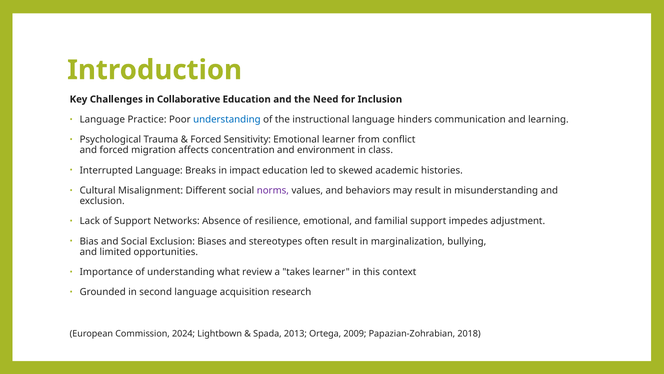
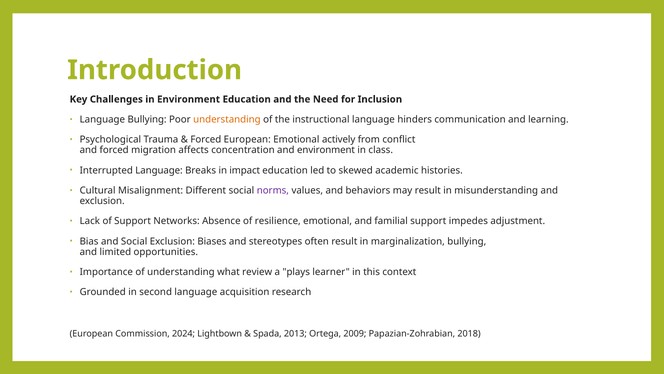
in Collaborative: Collaborative -> Environment (189, 99)
Language Practice: Practice -> Bullying (147, 119)
understanding colour: blue -> orange (227, 119)
Forced Sensitivity: Sensitivity -> European (247, 139)
Emotional learner: learner -> actively (339, 139)
takes: takes -> plays (296, 272)
